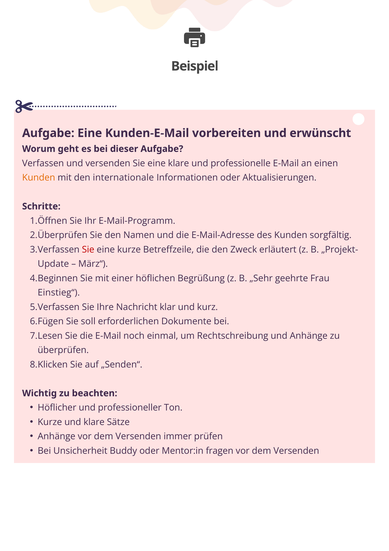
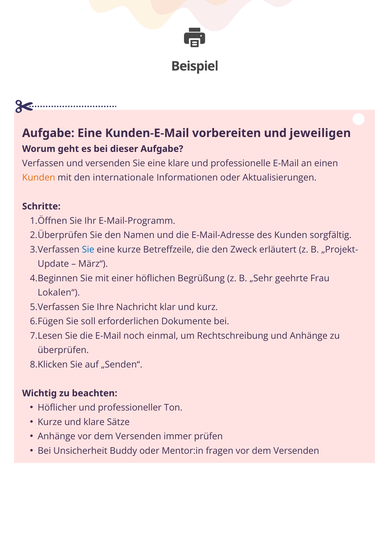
erwünscht: erwünscht -> jeweiligen (320, 133)
Sie colour: red -> blue (88, 249)
Einstieg“: Einstieg“ -> Lokalen“ (59, 292)
